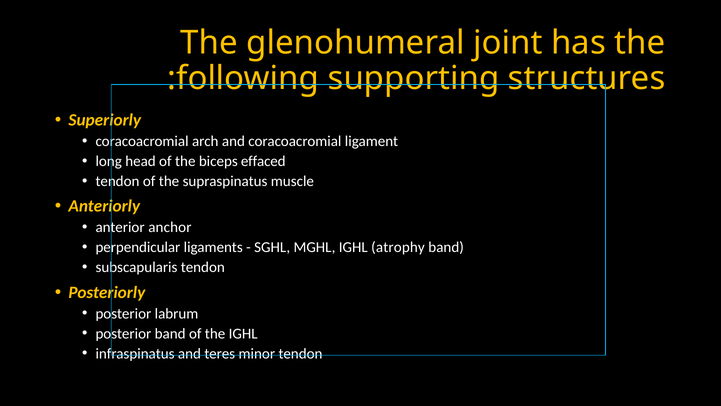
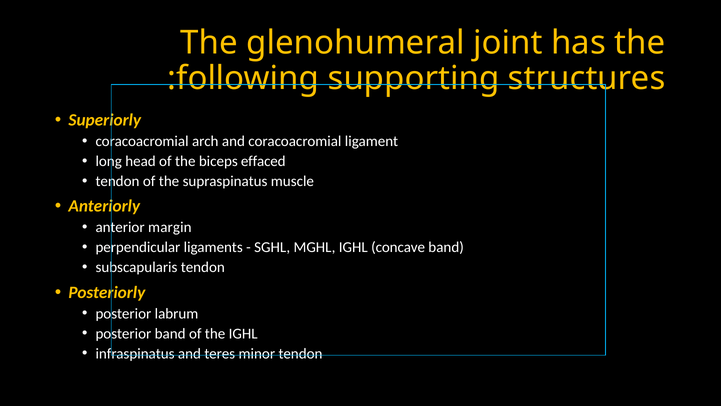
anchor: anchor -> margin (170, 227)
atrophy: atrophy -> concave (398, 247)
